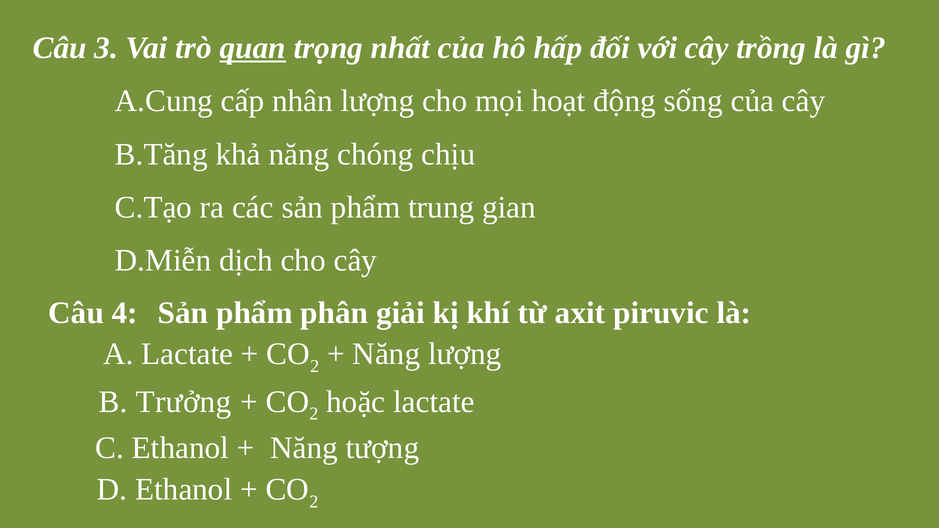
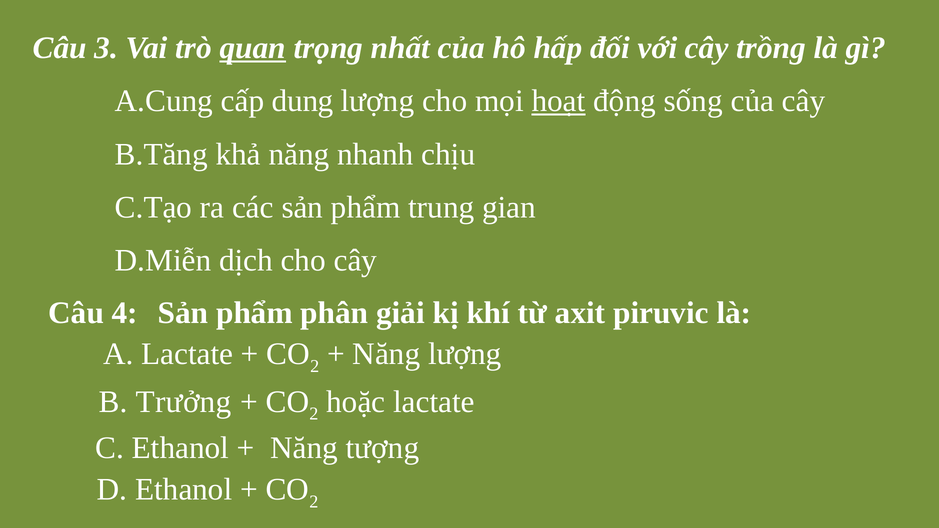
nhân: nhân -> dung (303, 101)
hoạt underline: none -> present (558, 101)
chóng: chóng -> nhanh (375, 154)
